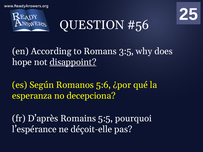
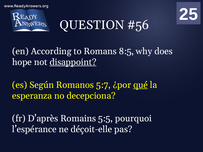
3:5: 3:5 -> 8:5 (126, 51)
5:6: 5:6 -> 5:7 (103, 85)
qué underline: none -> present (141, 85)
